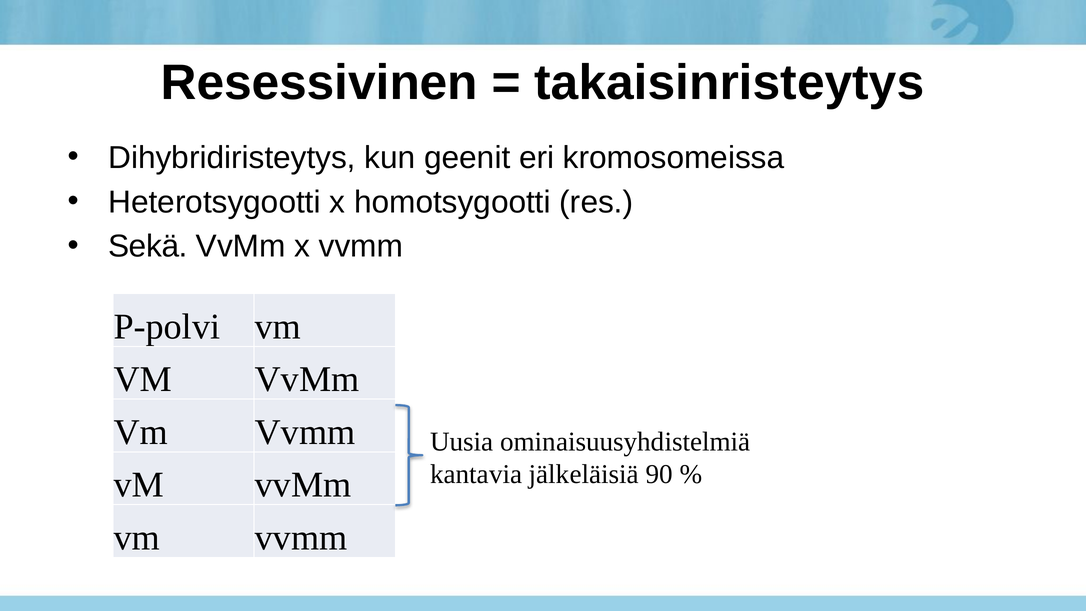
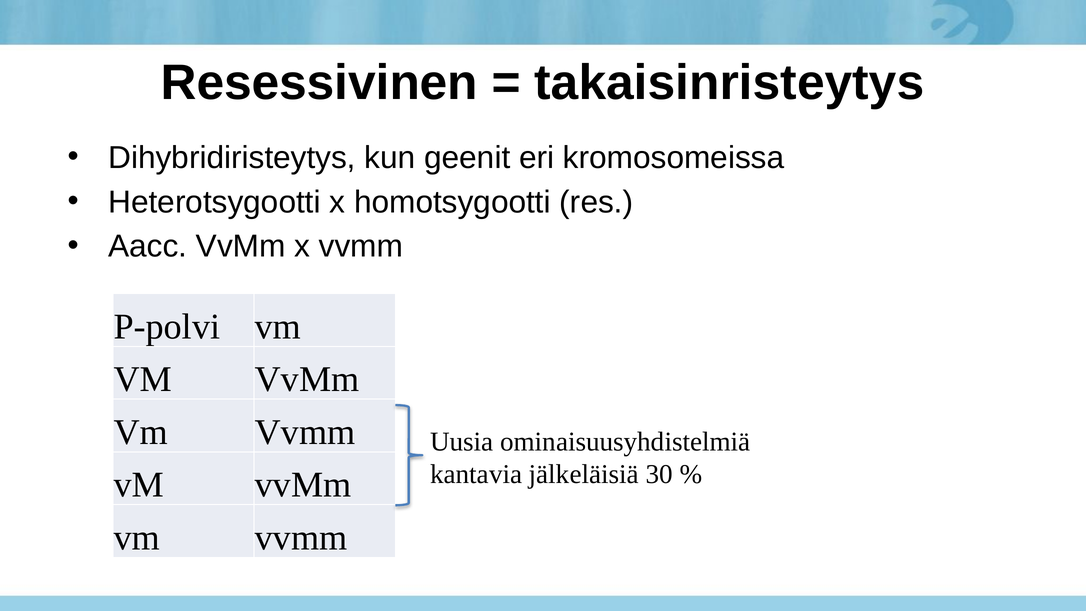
Sekä: Sekä -> Aacc (148, 246)
90: 90 -> 30 (659, 474)
